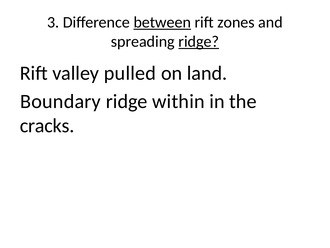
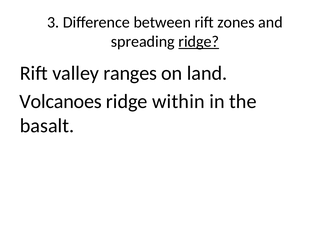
between underline: present -> none (162, 22)
pulled: pulled -> ranges (130, 73)
Boundary: Boundary -> Volcanoes (61, 101)
cracks: cracks -> basalt (47, 125)
